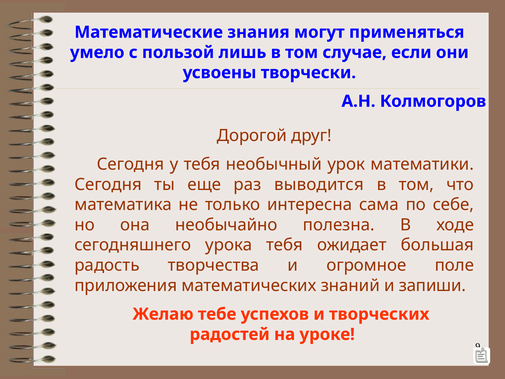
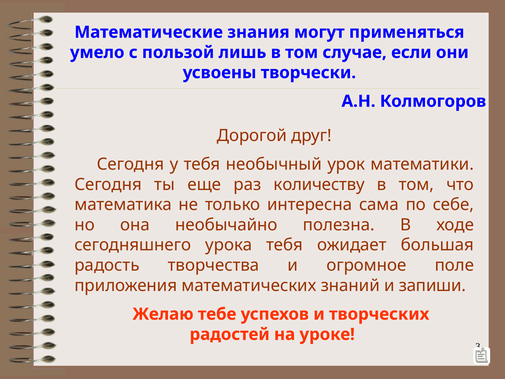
выводится: выводится -> количеству (319, 184)
9: 9 -> 3 (478, 346)
